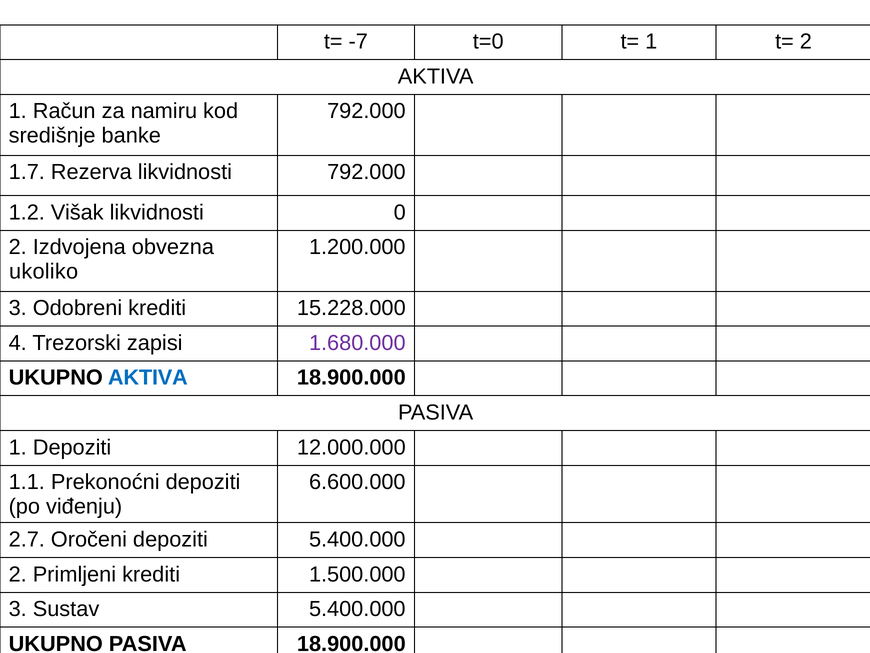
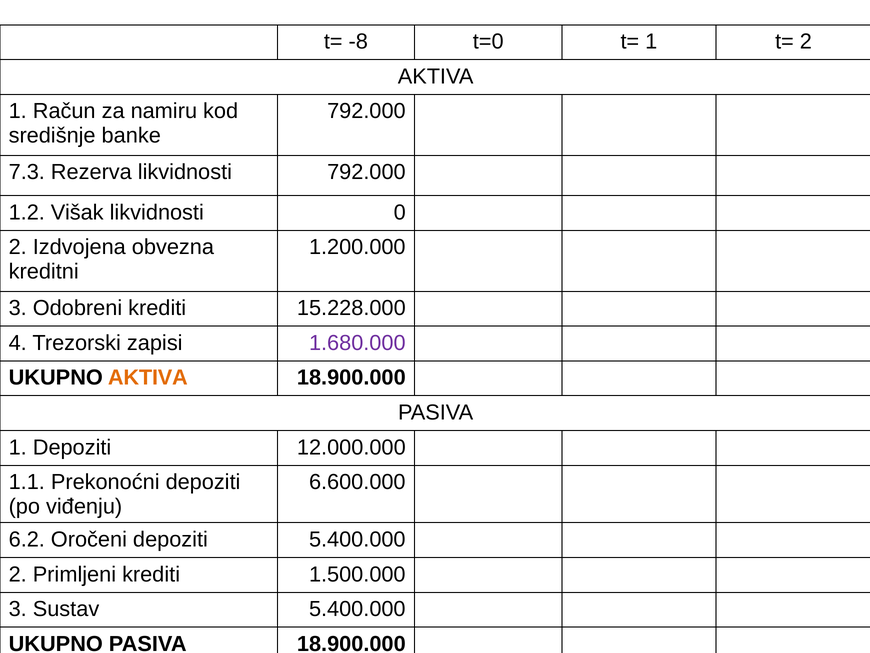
-7: -7 -> -8 (358, 42)
1.7: 1.7 -> 7.3 (27, 172)
ukoliko: ukoliko -> kreditni (44, 271)
AKTIVA colour: blue -> orange (148, 378)
2.7: 2.7 -> 6.2 (27, 539)
